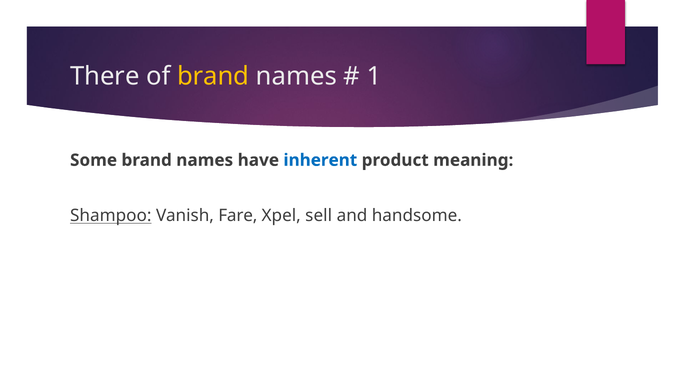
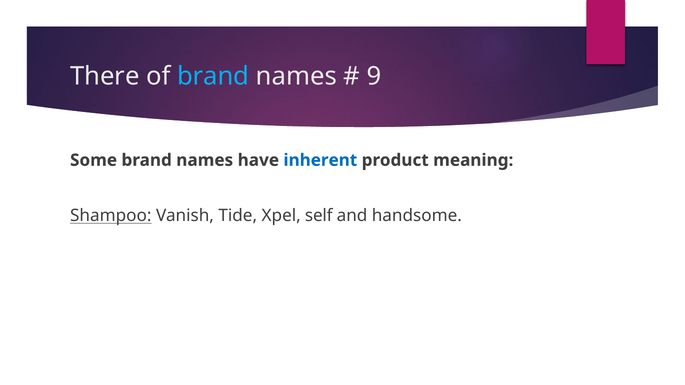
brand colour: yellow -> light blue (213, 76)
1: 1 -> 9 (374, 76)
Fare: Fare -> Tide (238, 216)
sell: sell -> self (319, 216)
